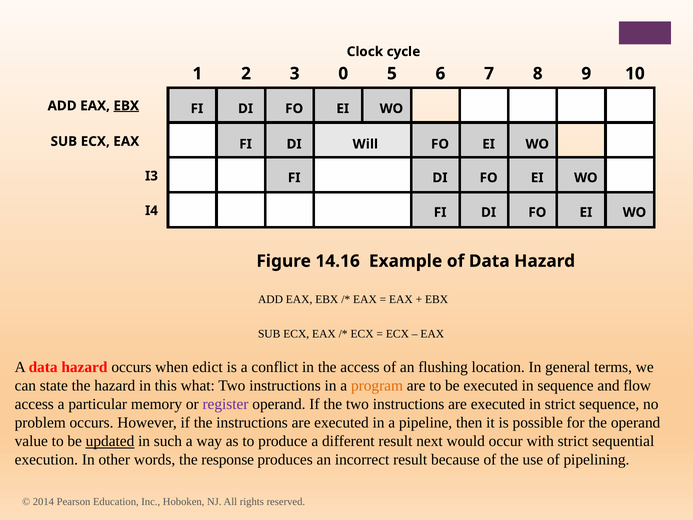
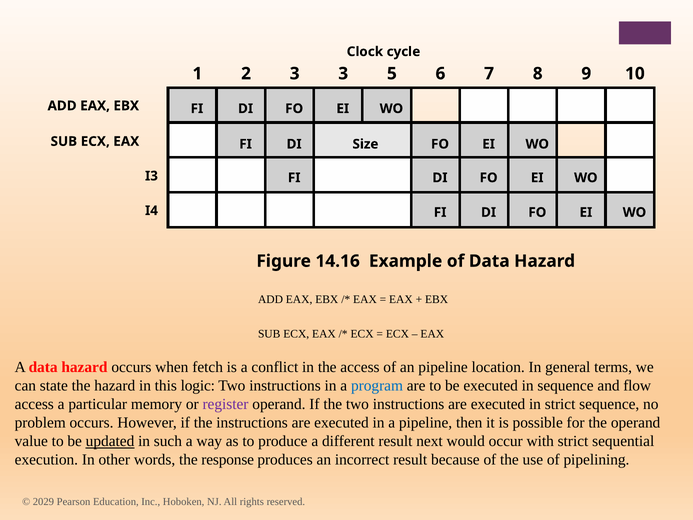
3 0: 0 -> 3 (343, 74)
EBX underline: present -> none (126, 106)
Will: Will -> Size (365, 144)
edict: edict -> fetch (208, 367)
an flushing: flushing -> pipeline (443, 367)
what: what -> logic (198, 386)
program colour: orange -> blue (377, 386)
2014: 2014 -> 2029 (43, 501)
